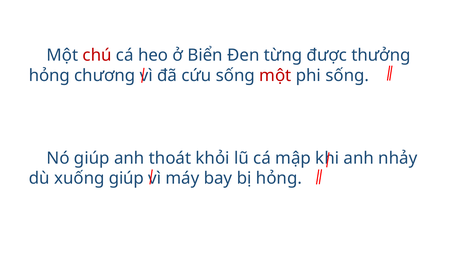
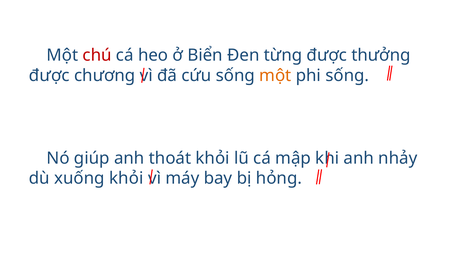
hỏng: hỏng -> được (49, 76)
một colour: red -> orange (275, 76)
xuống giúp: giúp -> khỏi (126, 178)
